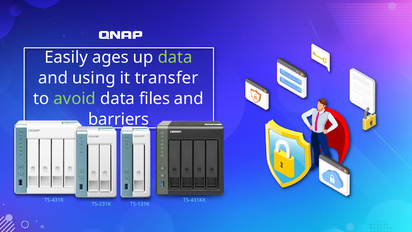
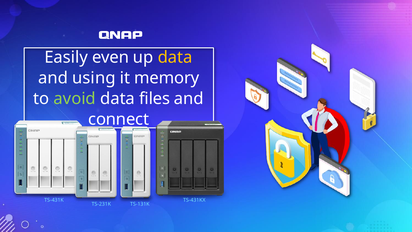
ages: ages -> even (110, 57)
data colour: light green -> yellow (175, 57)
transfer: transfer -> memory (167, 78)
barriers: barriers -> connect (119, 119)
